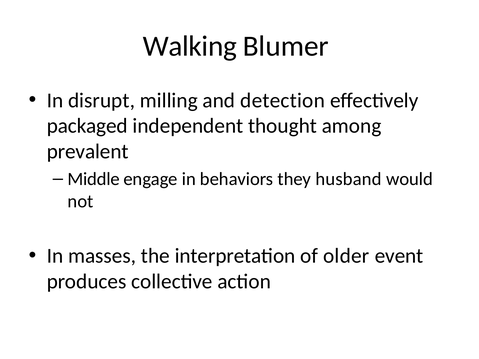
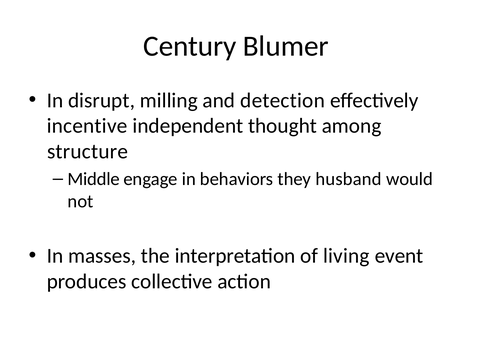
Walking: Walking -> Century (190, 46)
packaged: packaged -> incentive (87, 126)
prevalent: prevalent -> structure (88, 152)
older: older -> living (346, 256)
